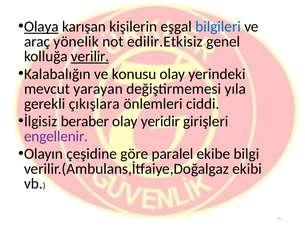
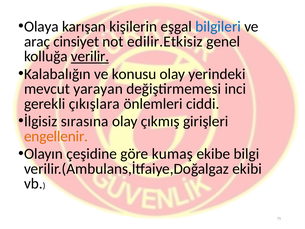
Olaya underline: present -> none (41, 27)
yönelik: yönelik -> cinsiyet (76, 41)
yıla: yıla -> inci (235, 89)
beraber: beraber -> sırasına (85, 121)
yeridir: yeridir -> çıkmış (160, 121)
engellenir colour: purple -> orange (56, 136)
paralel: paralel -> kumaş (172, 154)
